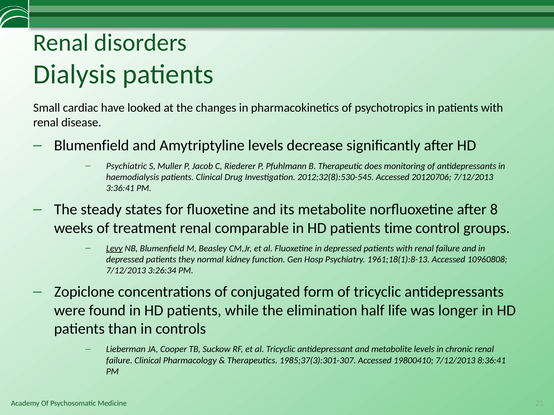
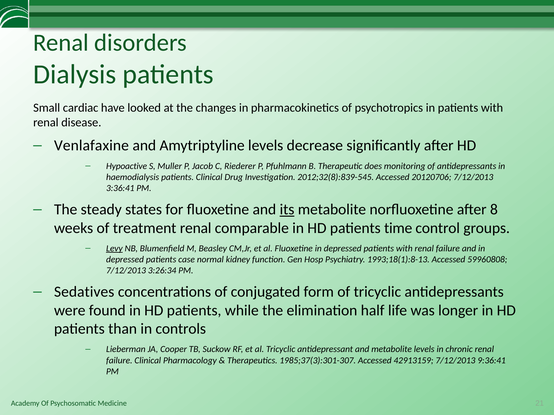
Blumenfield: Blumenfield -> Venlafaxine (91, 146)
Psychiatric: Psychiatric -> Hypoactive (127, 166)
2012;32(8):530-545: 2012;32(8):530-545 -> 2012;32(8):839-545 (336, 177)
its underline: none -> present (287, 210)
they: they -> case (187, 260)
1961;18(1):8-13: 1961;18(1):8-13 -> 1993;18(1):8-13 (398, 260)
10960808: 10960808 -> 59960808 (487, 260)
Zopiclone: Zopiclone -> Sedatives (84, 292)
19800410: 19800410 -> 42913159 (414, 361)
8:36:41: 8:36:41 -> 9:36:41 (492, 361)
